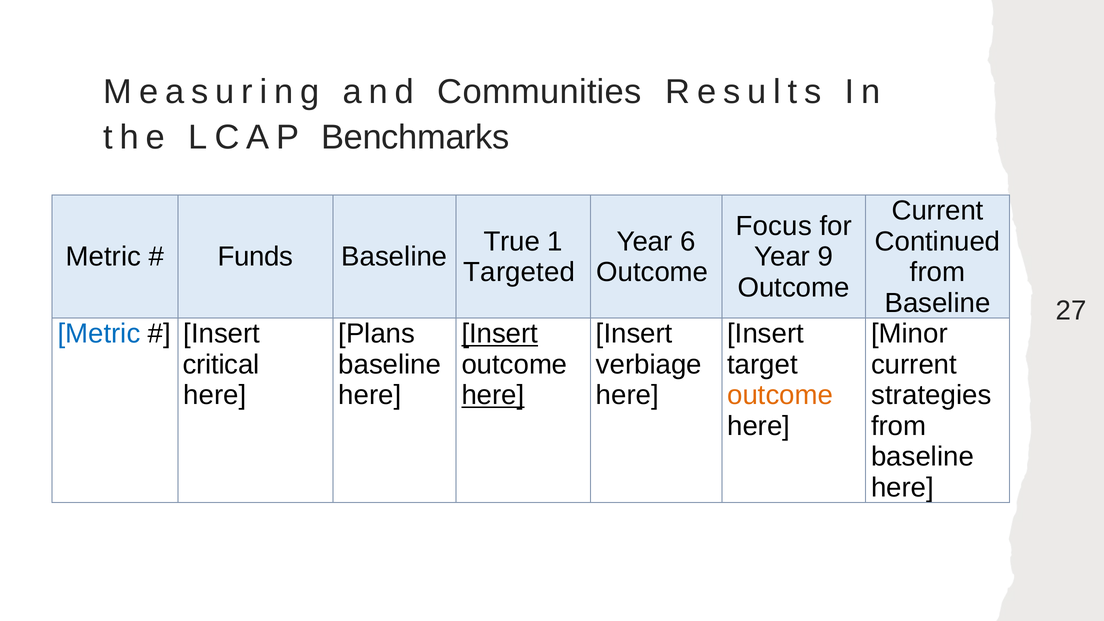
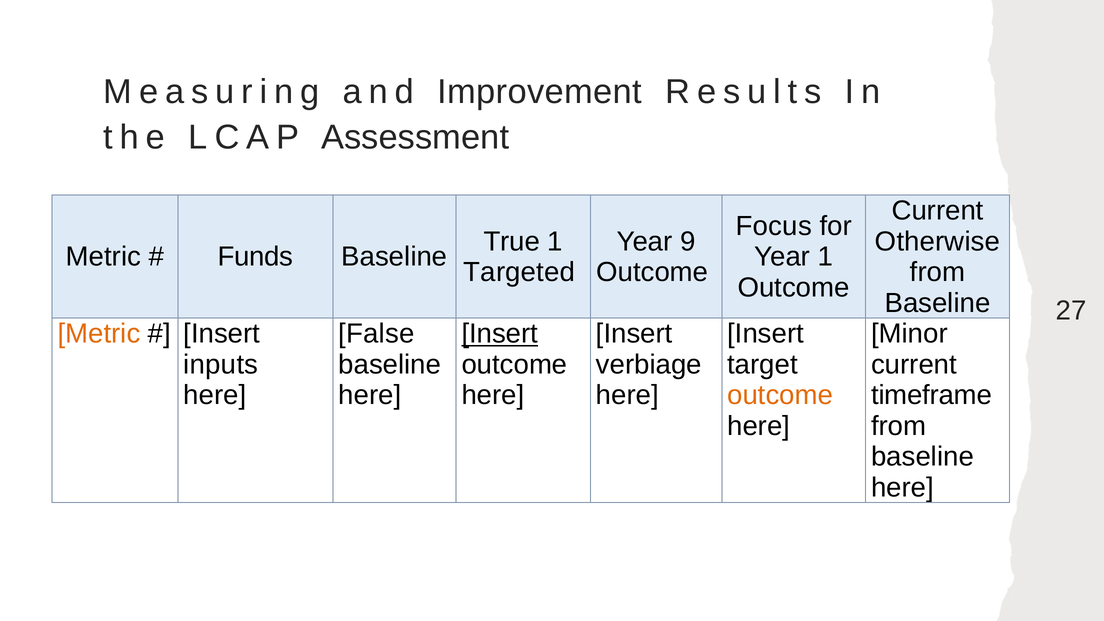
Communities: Communities -> Improvement (540, 92)
Benchmarks: Benchmarks -> Assessment (415, 137)
6: 6 -> 9 (688, 241)
Continued: Continued -> Otherwise (937, 241)
Year 9: 9 -> 1 (825, 257)
Metric colour: blue -> orange (99, 334)
Plans: Plans -> False (377, 334)
critical: critical -> inputs (221, 365)
here underline: present -> none (493, 395)
strategies: strategies -> timeframe (932, 395)
